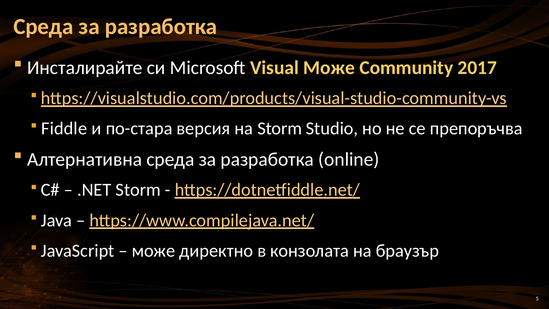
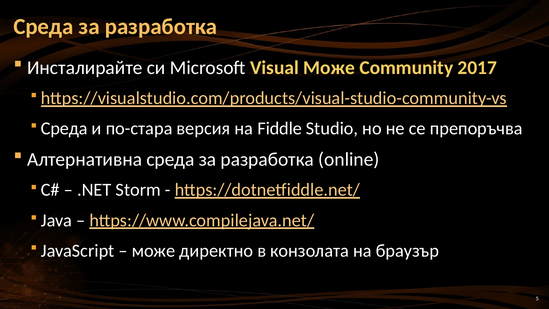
Fiddle: Fiddle -> Среда (64, 129)
на Storm: Storm -> Fiddle (280, 129)
